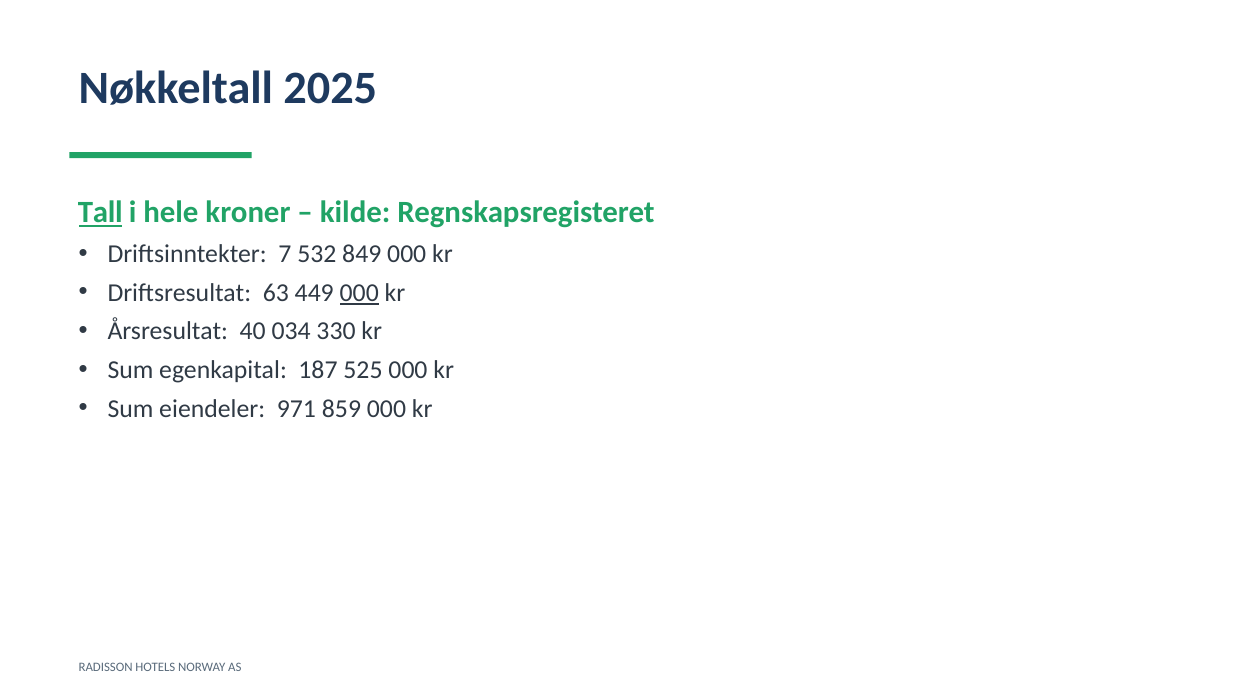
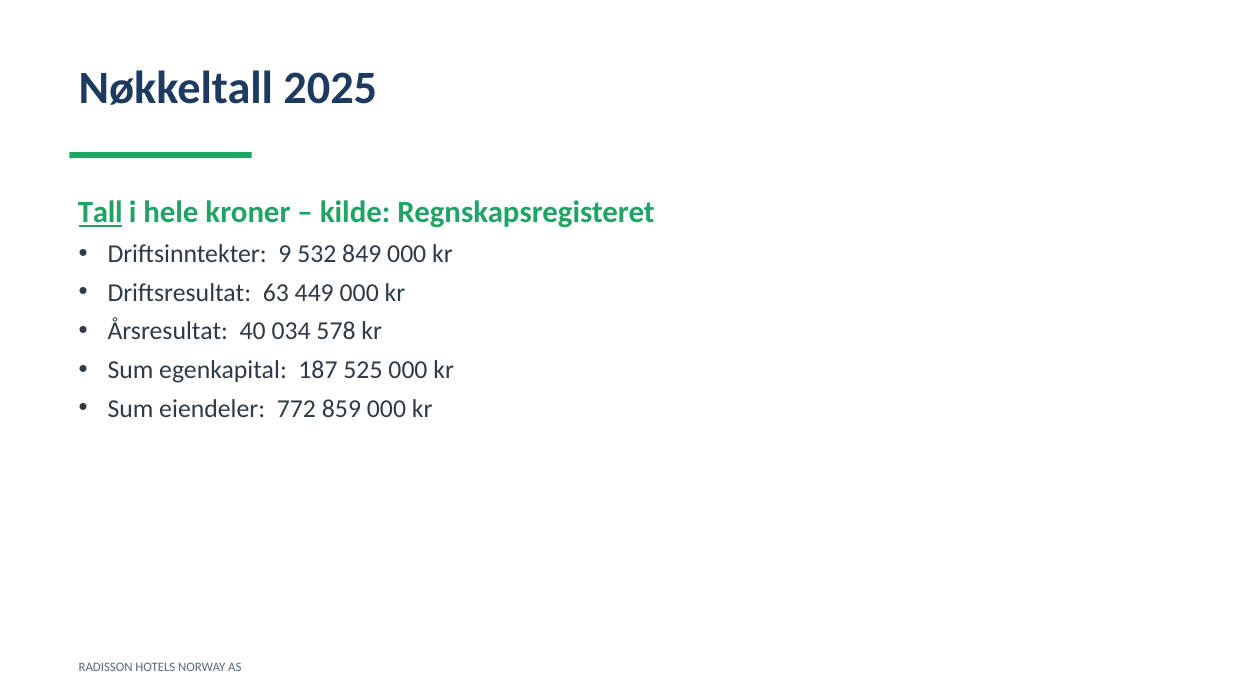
7: 7 -> 9 (285, 254)
000 underline: present -> none (359, 293)
330: 330 -> 578 (336, 331)
971: 971 -> 772 (296, 408)
